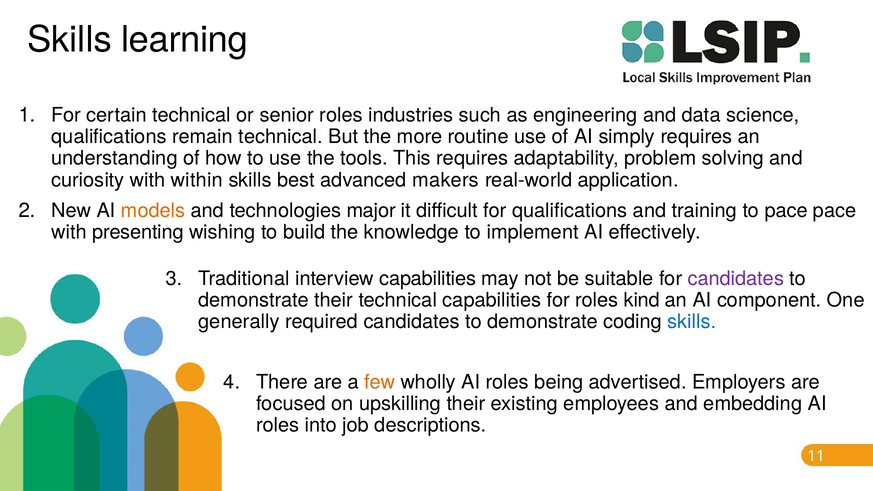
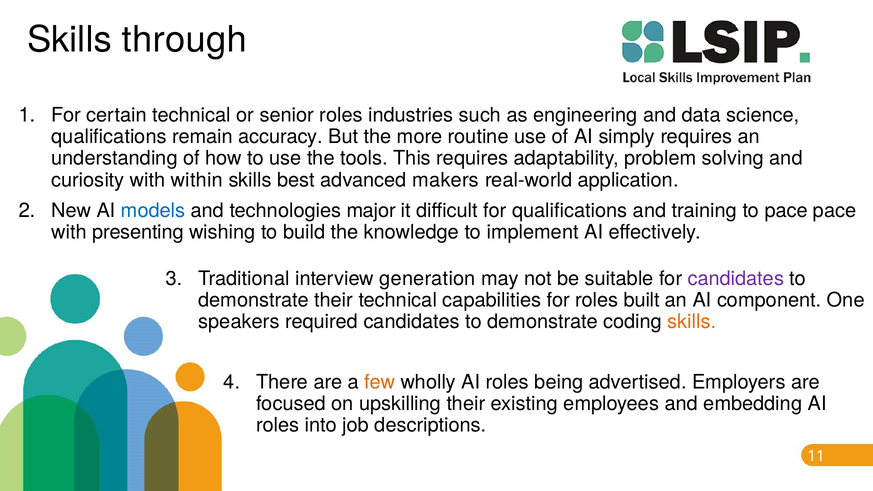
learning: learning -> through (184, 40)
remain technical: technical -> accuracy (281, 137)
models colour: orange -> blue (153, 211)
interview capabilities: capabilities -> generation (428, 279)
kind: kind -> built (642, 300)
generally: generally -> speakers (239, 322)
skills colour: blue -> orange (692, 322)
